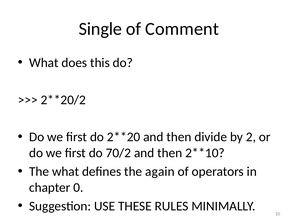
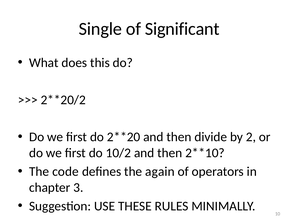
Comment: Comment -> Significant (182, 29)
70/2: 70/2 -> 10/2 (118, 153)
The what: what -> code (65, 171)
0: 0 -> 3 (78, 187)
